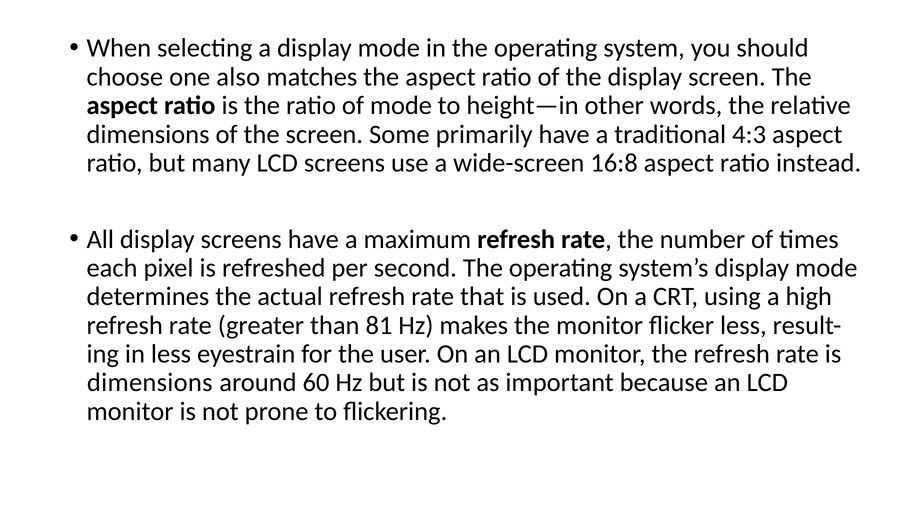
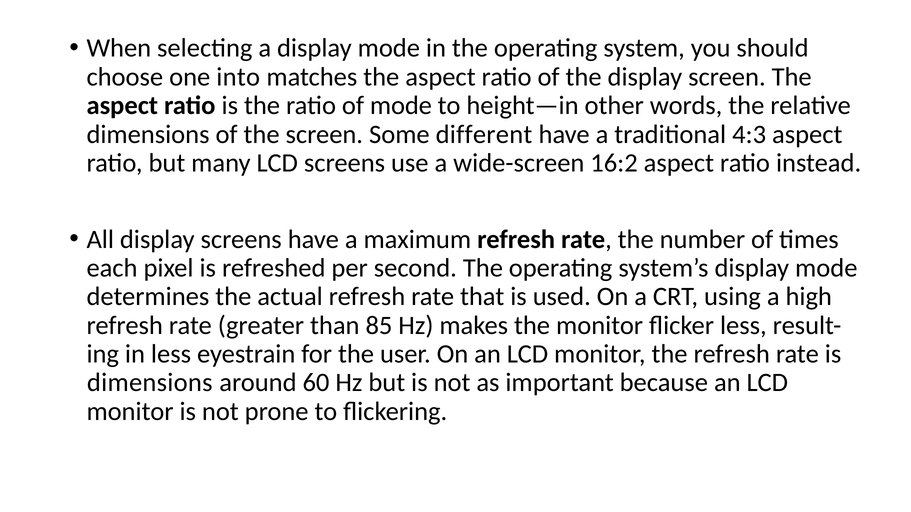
also: also -> into (238, 77)
primarily: primarily -> different (484, 134)
16:8: 16:8 -> 16:2 (614, 163)
81: 81 -> 85 (379, 326)
